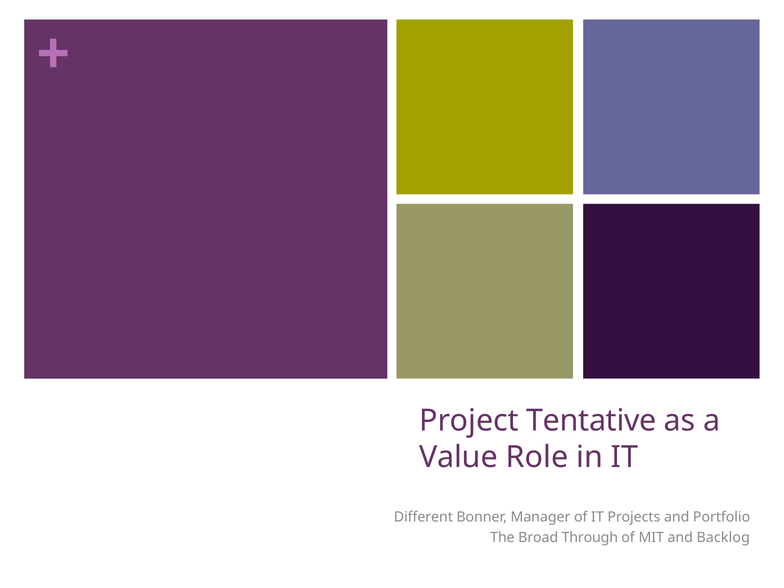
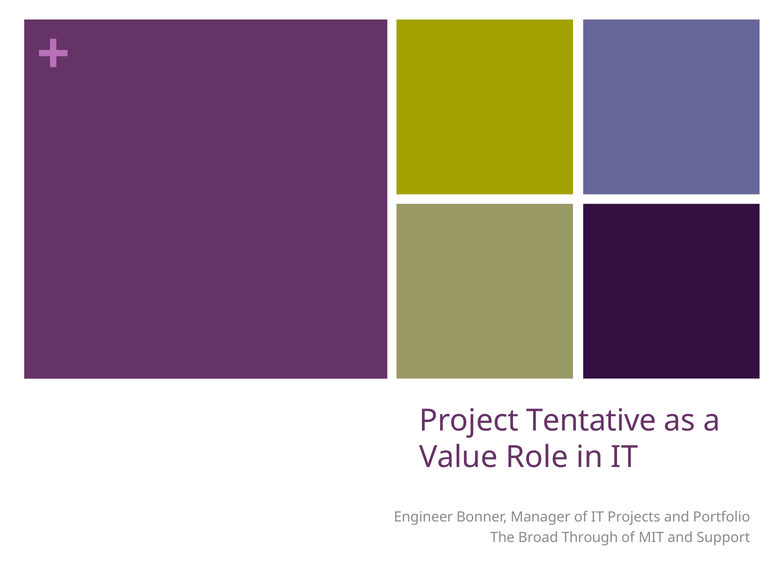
Different: Different -> Engineer (423, 517)
Backlog: Backlog -> Support (723, 537)
